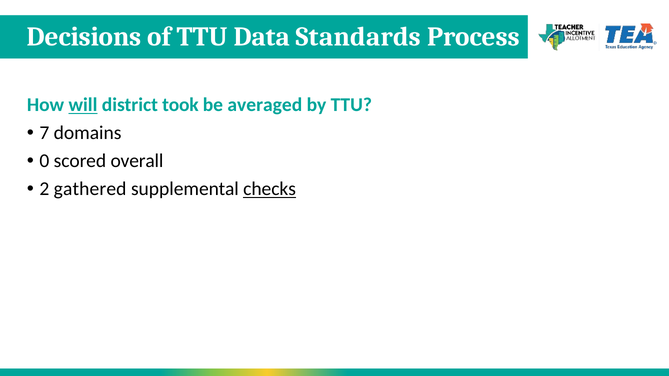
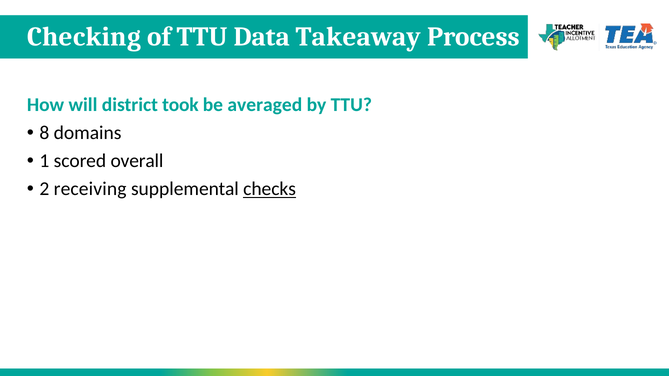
Decisions: Decisions -> Checking (84, 37)
Standards: Standards -> Takeaway (358, 37)
will underline: present -> none (83, 105)
7: 7 -> 8 (44, 133)
0: 0 -> 1 (44, 161)
gathered: gathered -> receiving (90, 189)
